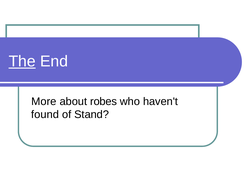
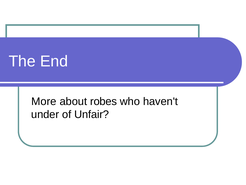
The underline: present -> none (22, 61)
found: found -> under (45, 114)
Stand: Stand -> Unfair (92, 114)
